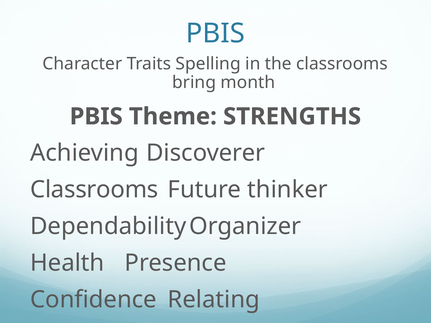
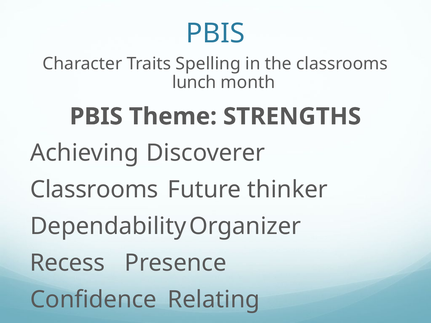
bring: bring -> lunch (194, 83)
Health: Health -> Recess (67, 263)
